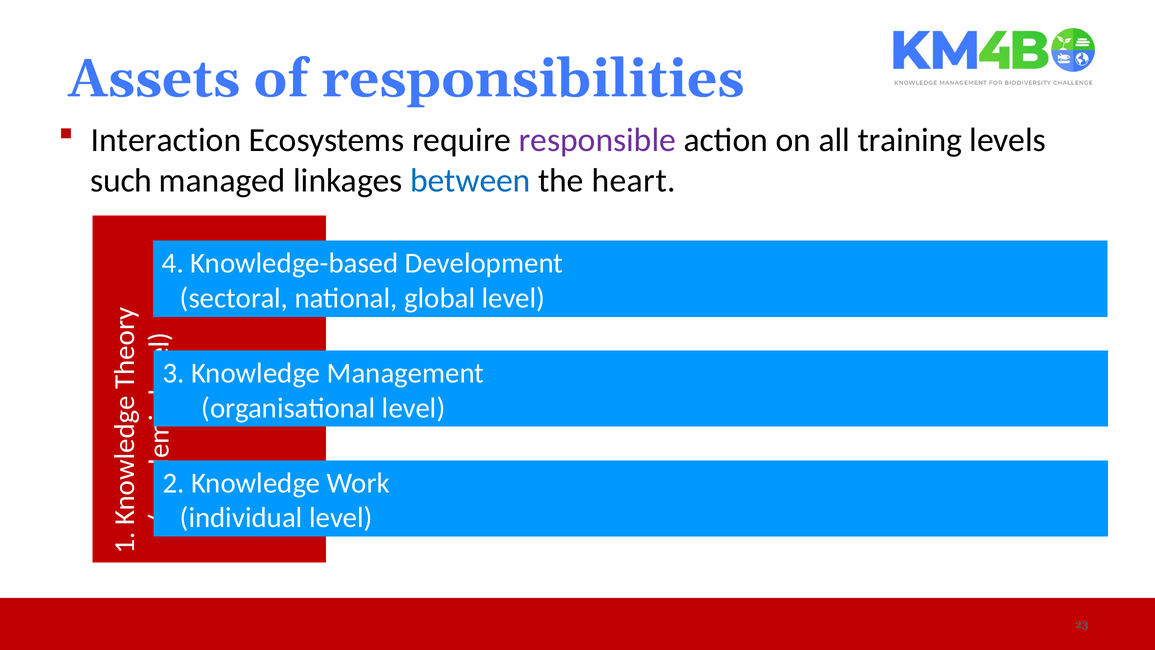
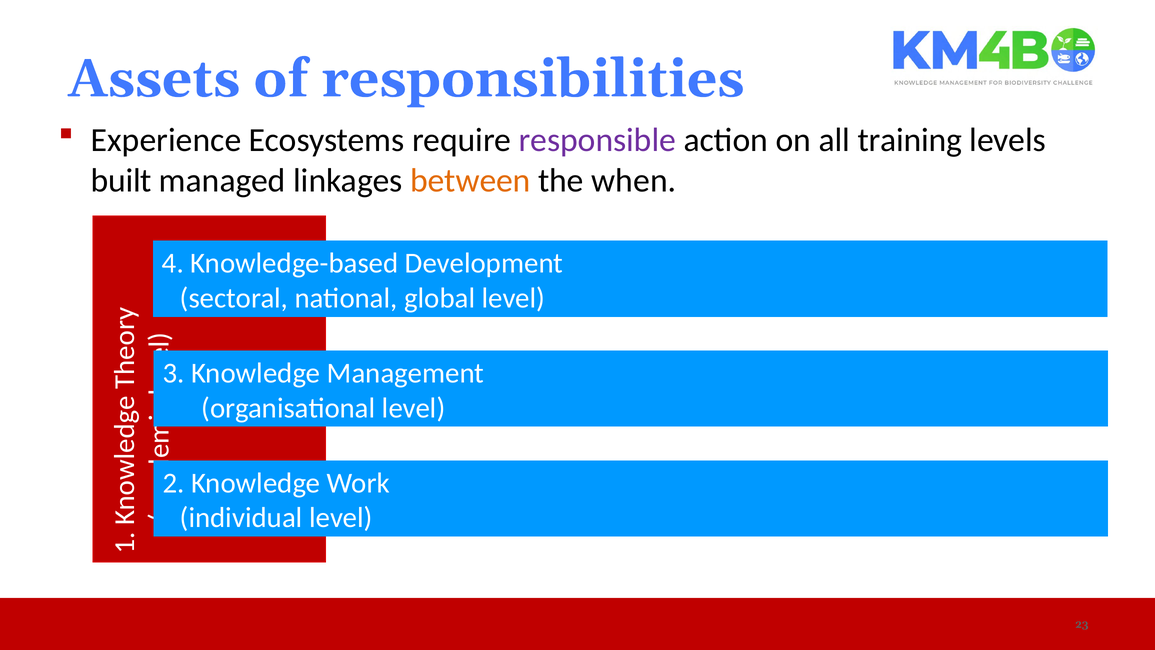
Interaction: Interaction -> Experience (166, 140)
such: such -> built (121, 181)
between colour: blue -> orange (470, 181)
heart: heart -> when (634, 181)
